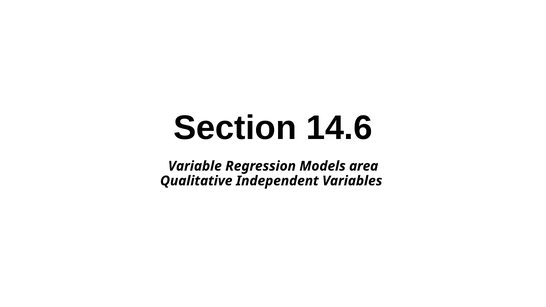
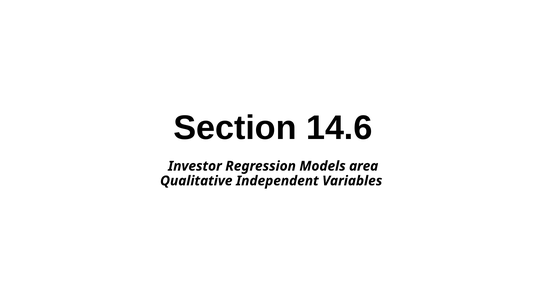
Variable: Variable -> Investor (195, 166)
